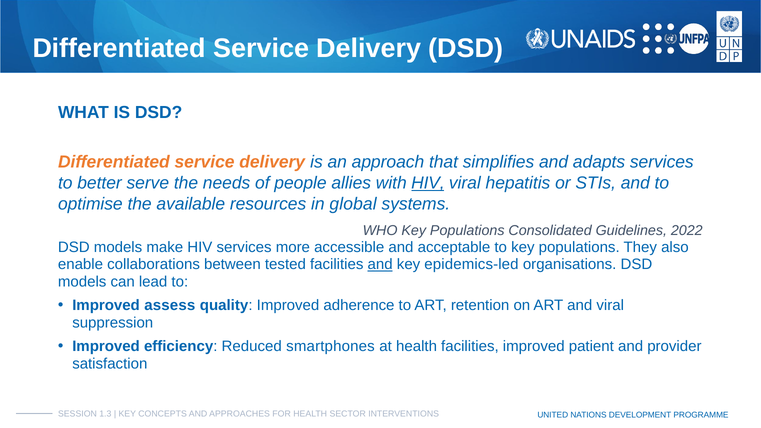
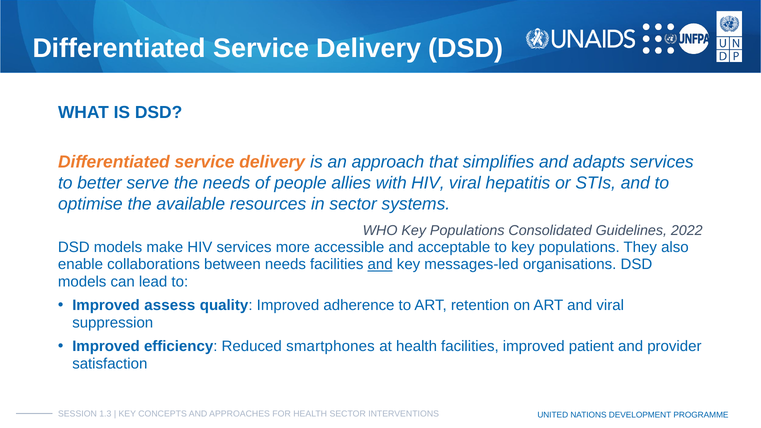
HIV underline: present -> none (428, 183)
in global: global -> sector (353, 204)
between tested: tested -> needs (285, 264)
epidemics-led: epidemics-led -> messages-led (472, 264)
